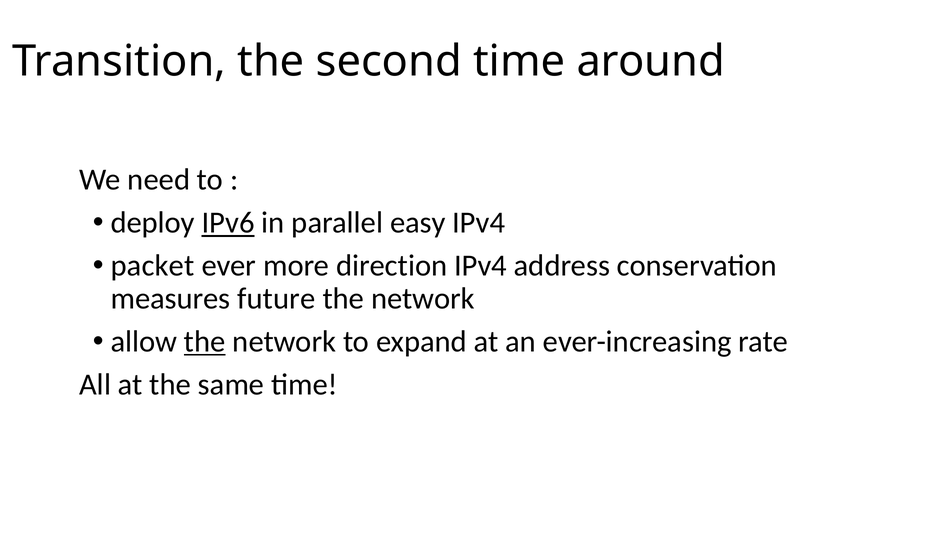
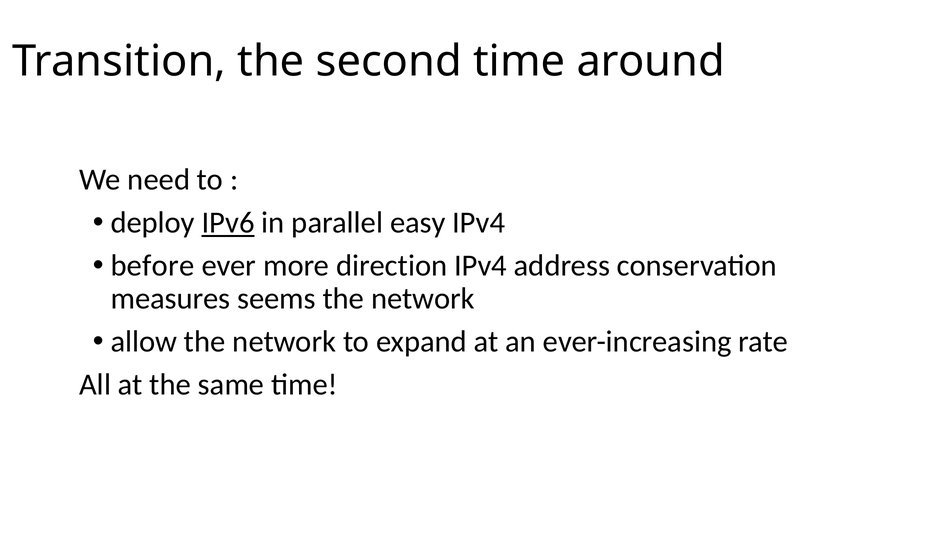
packet: packet -> before (153, 266)
future: future -> seems (276, 299)
the underline: present -> none (205, 341)
